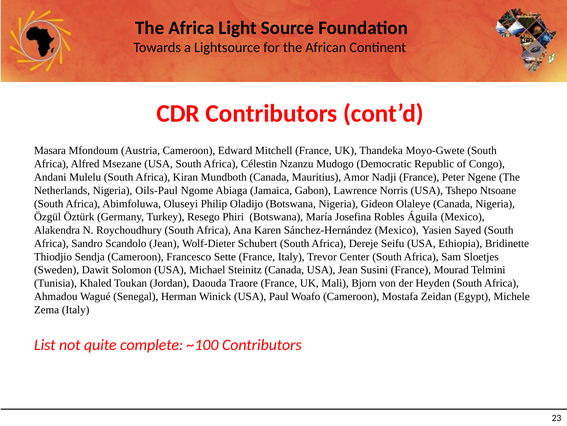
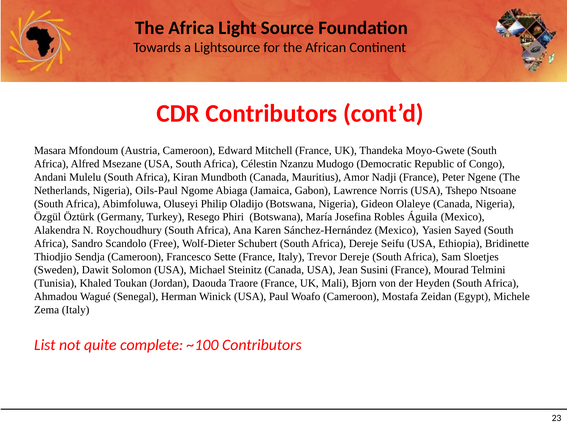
Scandolo Jean: Jean -> Free (164, 243)
Trevor Center: Center -> Dereje (355, 256)
